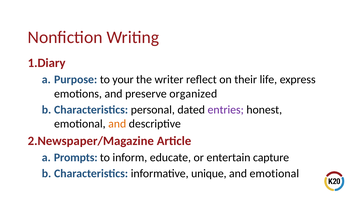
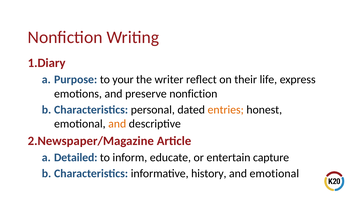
preserve organized: organized -> nonfiction (193, 94)
entries colour: purple -> orange (226, 110)
Prompts: Prompts -> Detailed (76, 158)
unique: unique -> history (209, 174)
